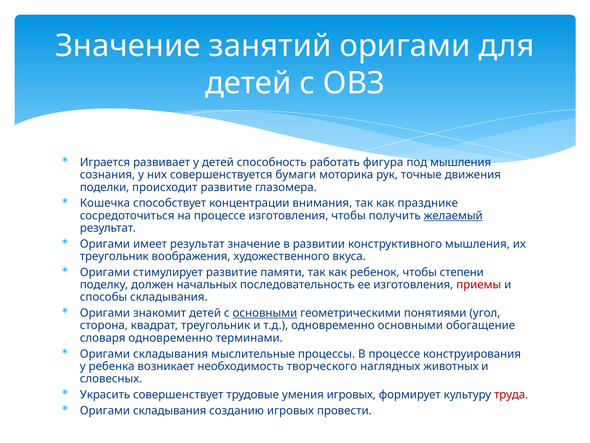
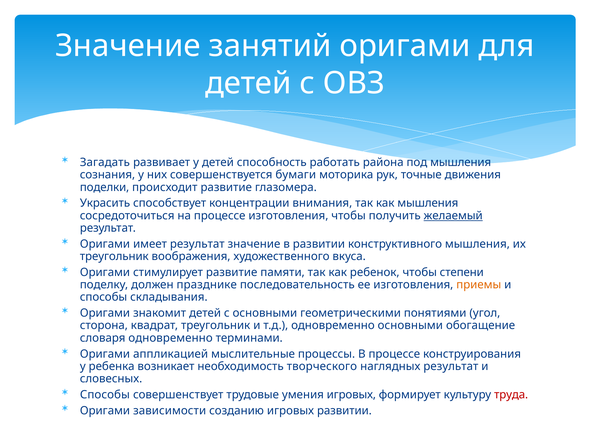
Играется: Играется -> Загадать (105, 162)
фигура: фигура -> района (383, 162)
Кошечка: Кошечка -> Украсить (105, 203)
как празднике: празднике -> мышления (428, 203)
начальных: начальных -> празднике (207, 284)
приемы colour: red -> orange (479, 284)
основными underline: present -> none (265, 313)
складывания: складывания -> аппликацией (171, 354)
наглядных животных: животных -> результат (451, 366)
Украсить: Украсить -> Способы (105, 394)
складывания: складывания -> зависимости (170, 410)
игровых провести: провести -> развитии (344, 410)
